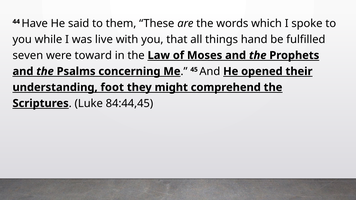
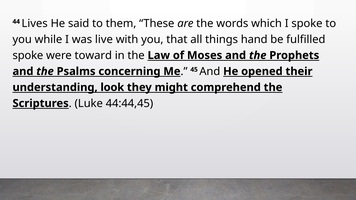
Have: Have -> Lives (35, 23)
seven: seven -> spoke (28, 55)
foot: foot -> look (112, 87)
84:44,45: 84:44,45 -> 44:44,45 (129, 103)
